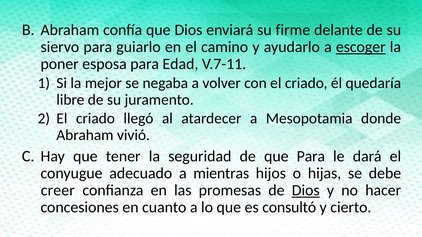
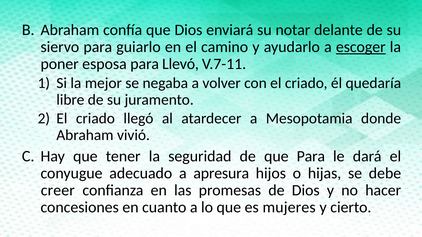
firme: firme -> notar (293, 30)
Edad: Edad -> Llevó (181, 64)
mientras: mientras -> apresura (221, 174)
Dios underline: present -> none (306, 191)
consultó: consultó -> mujeres (289, 208)
